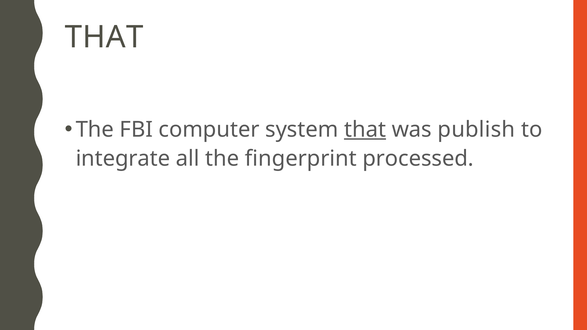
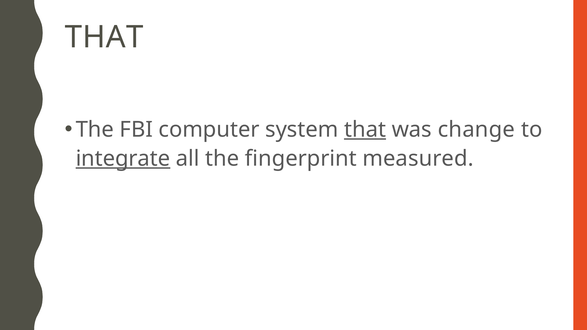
publish: publish -> change (476, 130)
integrate underline: none -> present (123, 159)
processed: processed -> measured (418, 159)
